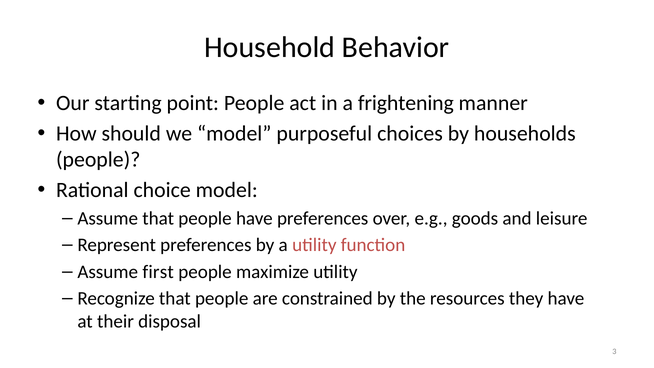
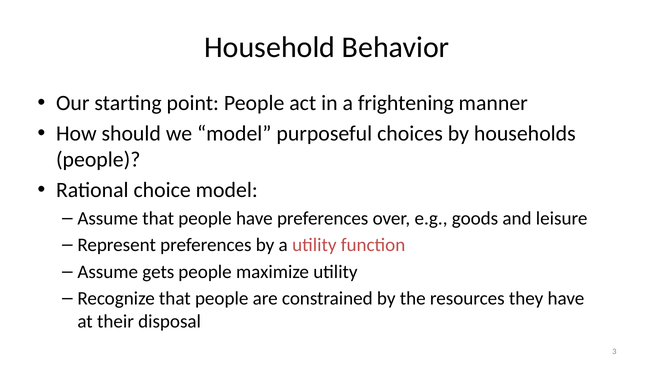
first: first -> gets (158, 272)
